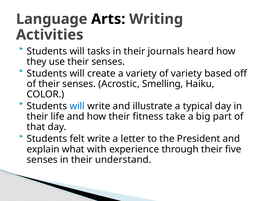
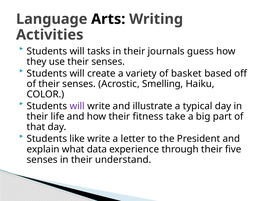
heard: heard -> guess (200, 51)
of variety: variety -> basket (186, 73)
will colour: blue -> purple (77, 106)
felt: felt -> like (77, 139)
with: with -> data (97, 149)
